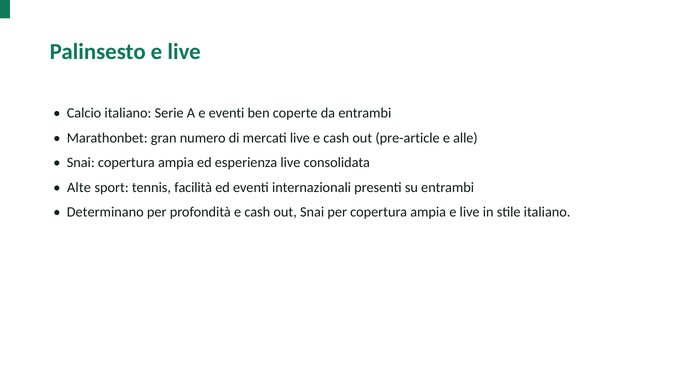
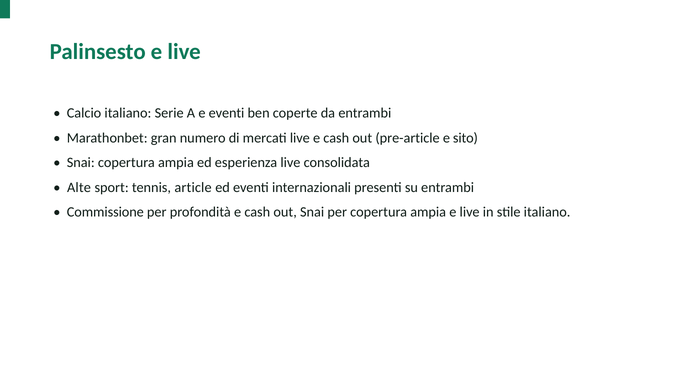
alle: alle -> sito (465, 138)
facilità: facilità -> article (193, 187)
Determinano: Determinano -> Commissione (105, 212)
